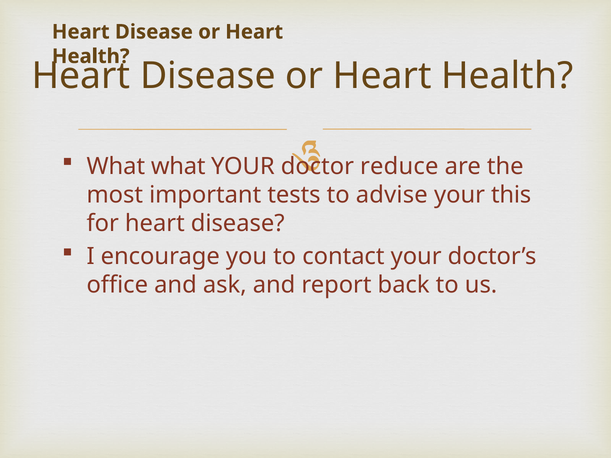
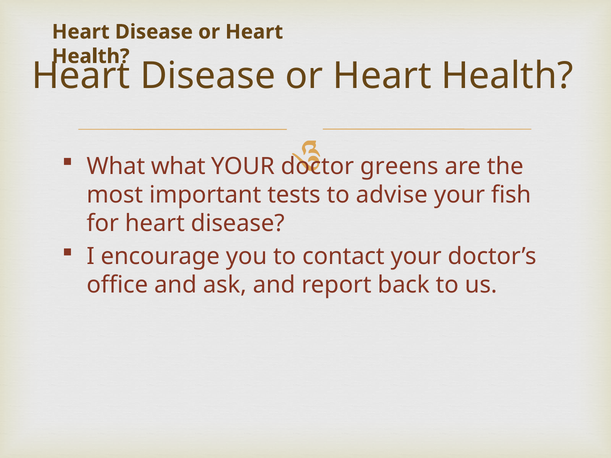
reduce: reduce -> greens (399, 167)
this: this -> fish (511, 195)
